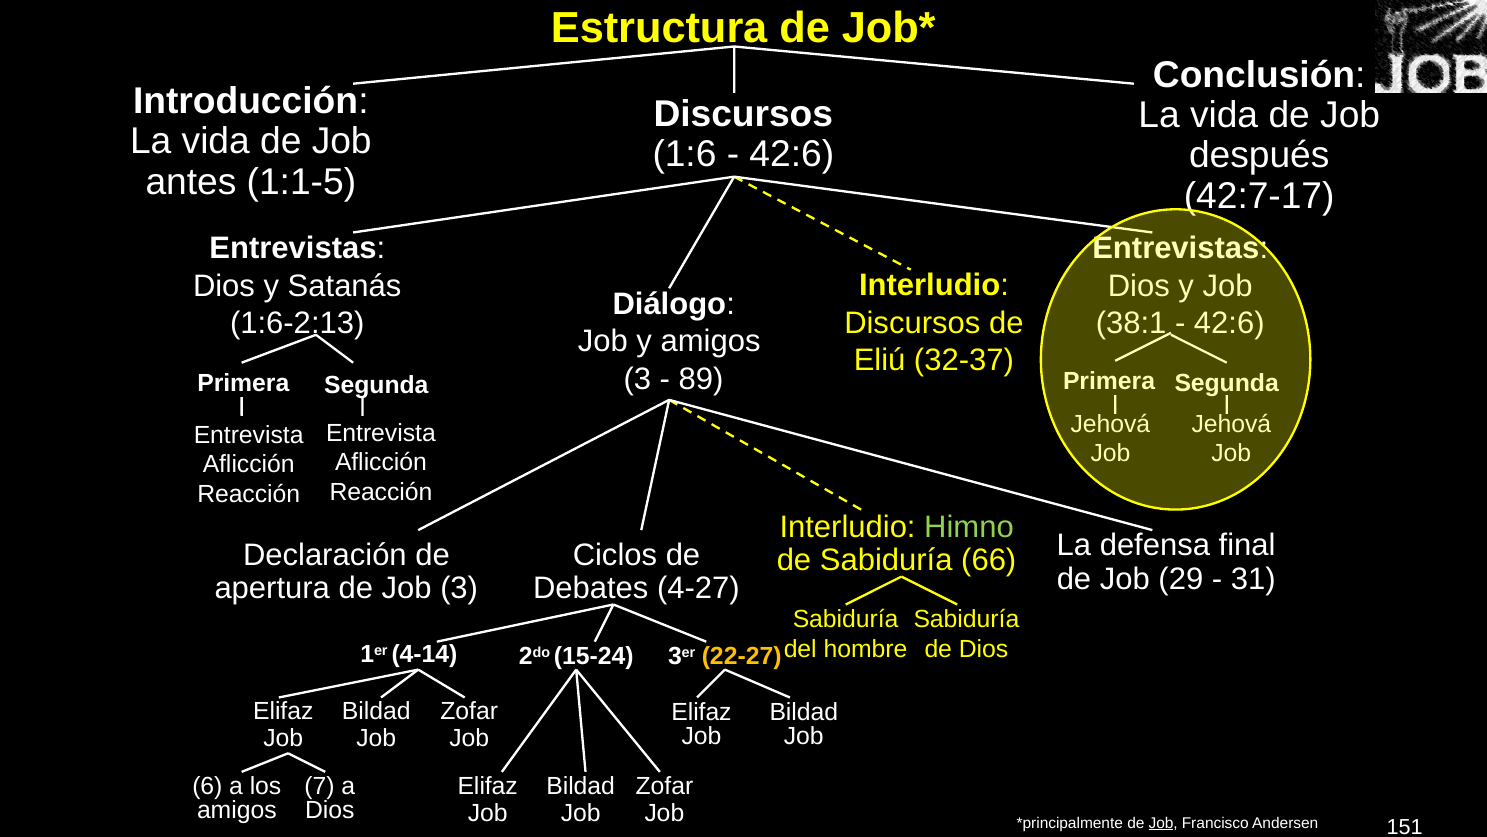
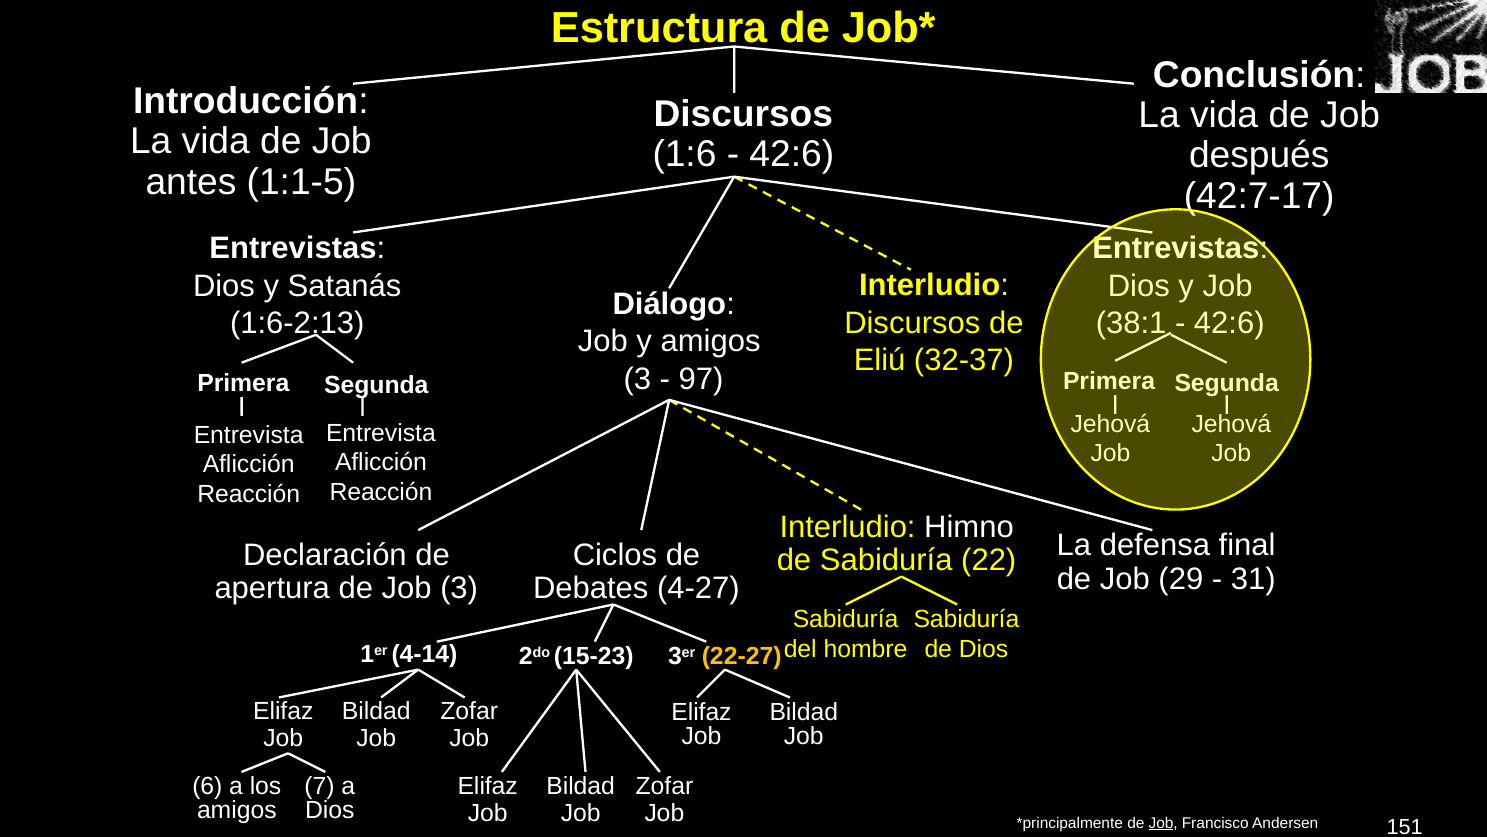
89: 89 -> 97 (701, 379)
Himno colour: light green -> white (969, 527)
66: 66 -> 22 (989, 560)
15-24: 15-24 -> 15-23 (594, 656)
